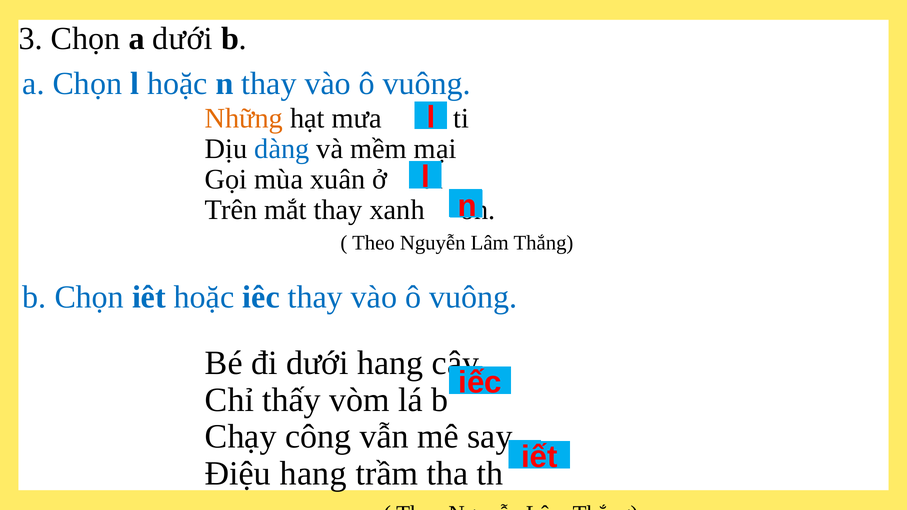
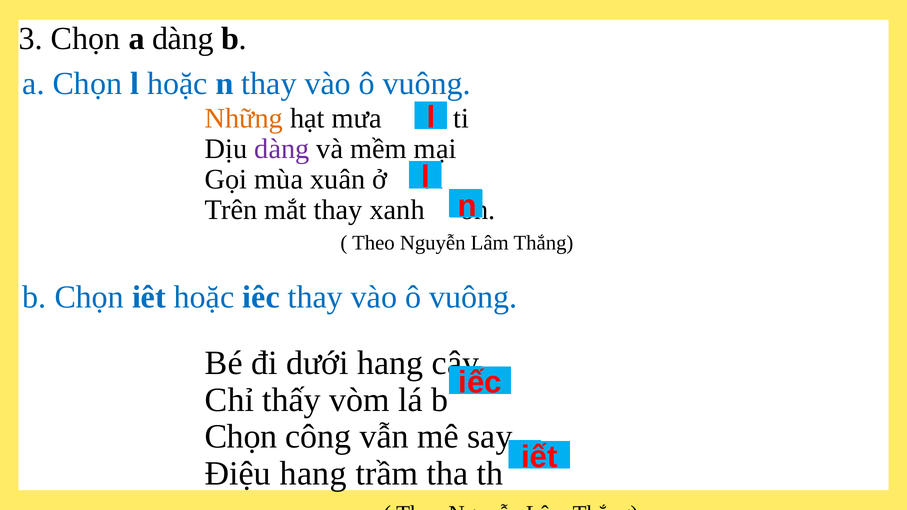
a dưới: dưới -> dàng (183, 39)
dàng colour: blue -> purple (282, 149)
Chạy: Chạy -> Chọn (241, 437)
